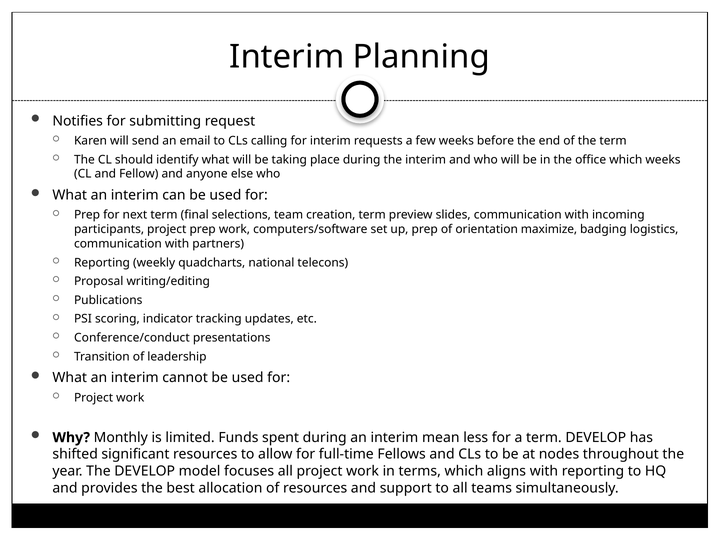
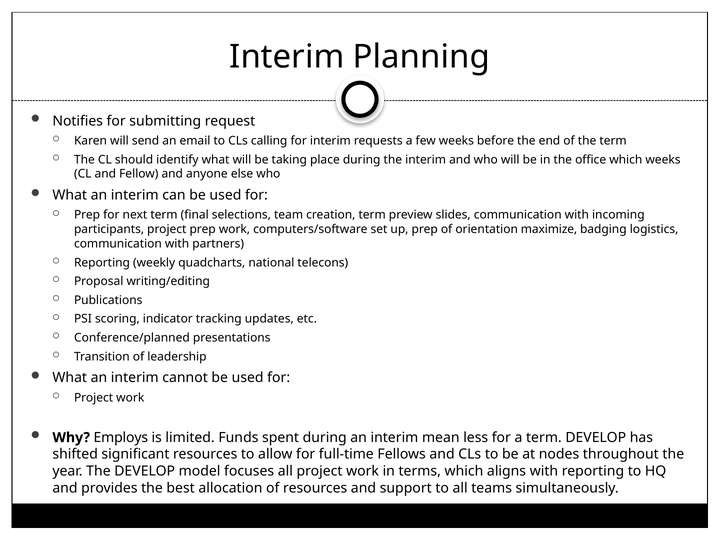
Conference/conduct: Conference/conduct -> Conference/planned (132, 338)
Monthly: Monthly -> Employs (121, 438)
